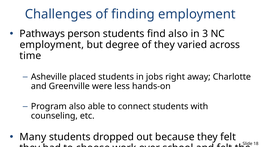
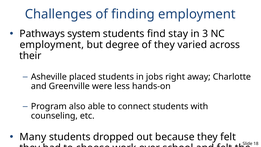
person: person -> system (84, 34)
find also: also -> stay (178, 34)
time: time -> their (30, 56)
